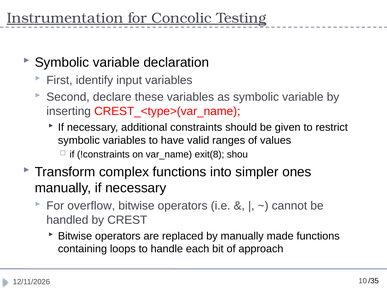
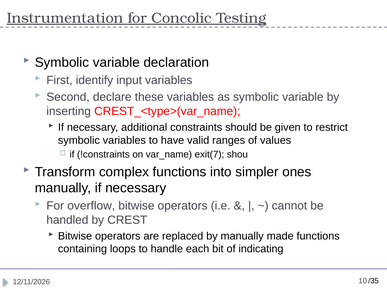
exit(8: exit(8 -> exit(7 (209, 155)
approach: approach -> indicating (261, 249)
